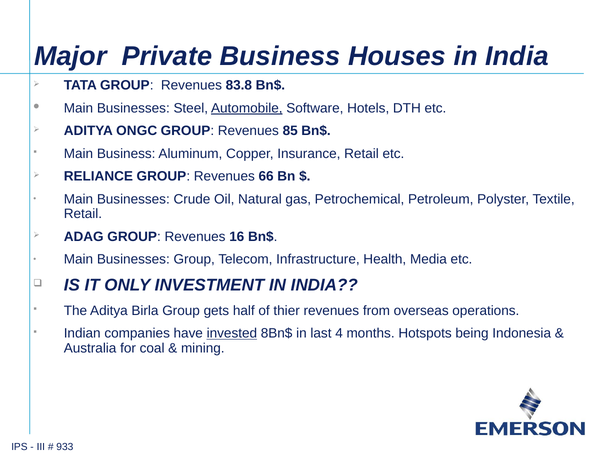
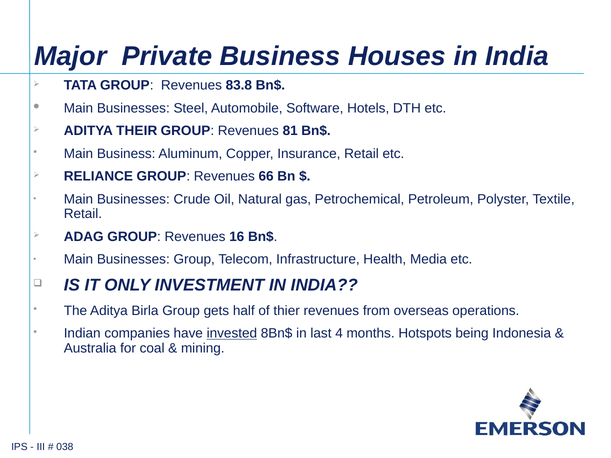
Automobile underline: present -> none (247, 108)
ONGC: ONGC -> THEIR (137, 131)
85: 85 -> 81 (290, 131)
933: 933 -> 038 (65, 447)
